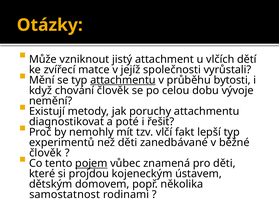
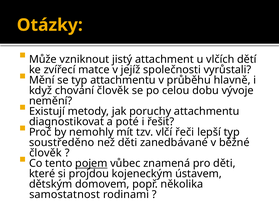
attachmentu underline: present -> none (123, 80)
bytosti: bytosti -> hlavně (232, 80)
fakt: fakt -> řeči (185, 132)
experimentů: experimentů -> soustředěno (62, 143)
